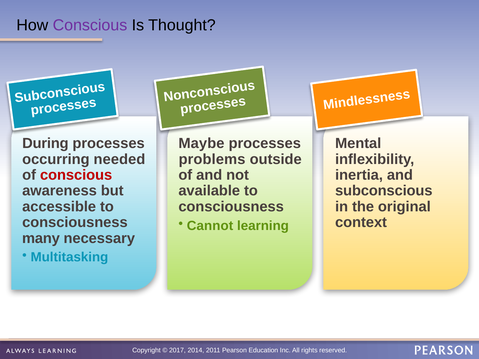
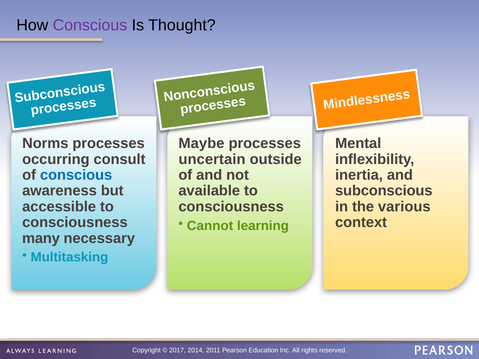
During: During -> Norms (45, 144)
needed: needed -> consult (120, 159)
problems: problems -> uncertain (212, 159)
conscious colour: red -> blue (76, 175)
original: original -> various (404, 207)
